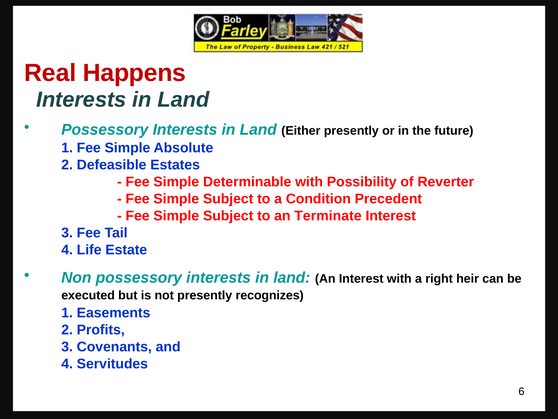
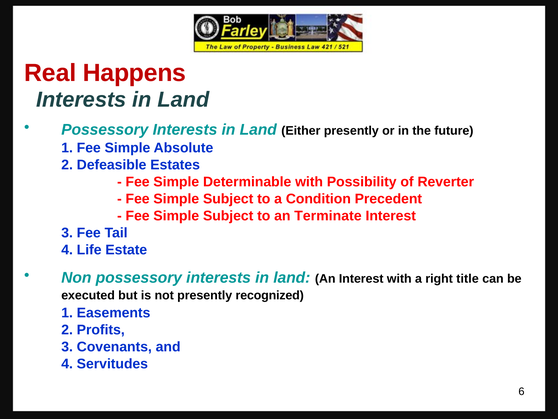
heir: heir -> title (468, 278)
recognizes: recognizes -> recognized (270, 295)
